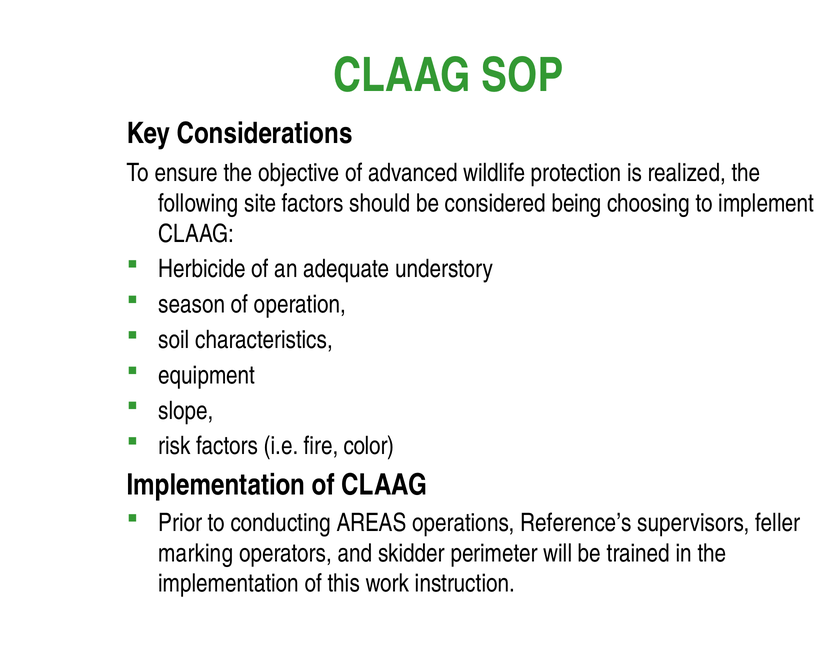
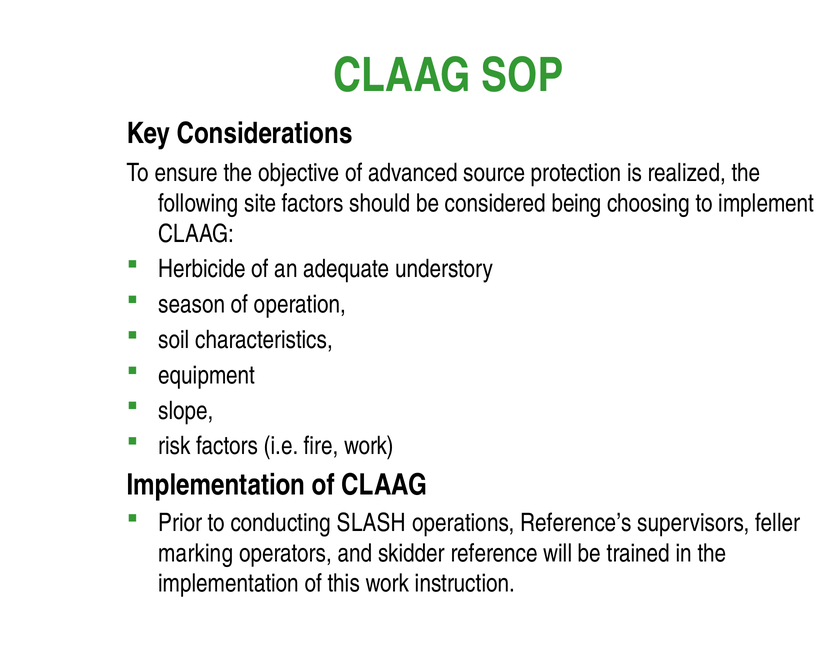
wildlife: wildlife -> source (494, 173)
fire color: color -> work (369, 446)
AREAS: AREAS -> SLASH (371, 522)
perimeter: perimeter -> reference (494, 553)
